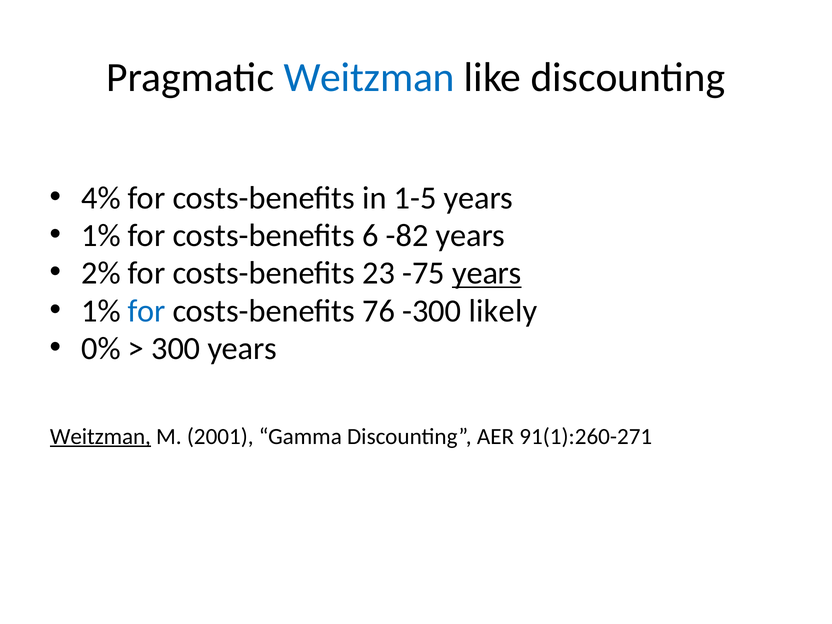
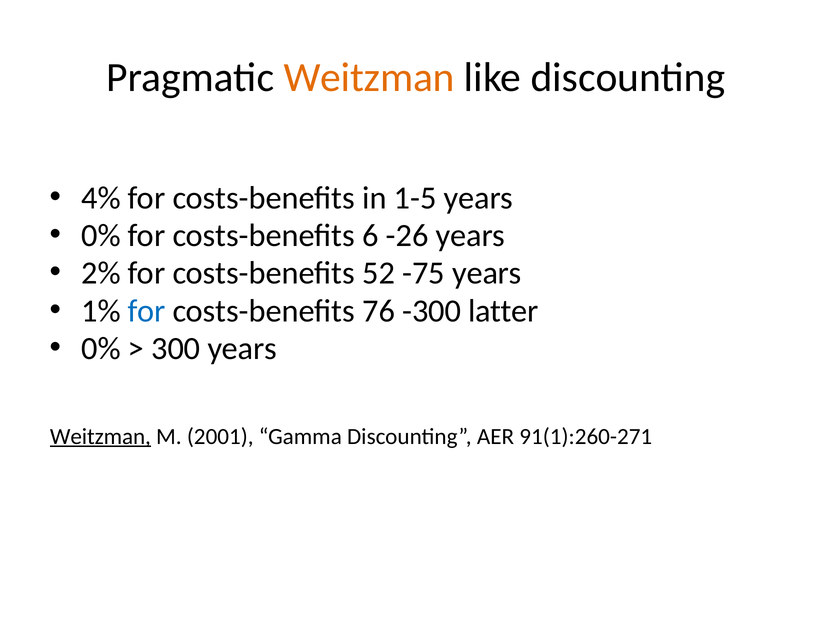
Weitzman colour: blue -> orange (369, 77)
1%: 1% -> 0% (101, 236)
-82: -82 -> -26 (407, 236)
23: 23 -> 52 (379, 273)
years underline: present -> none (487, 273)
likely: likely -> latter (503, 311)
